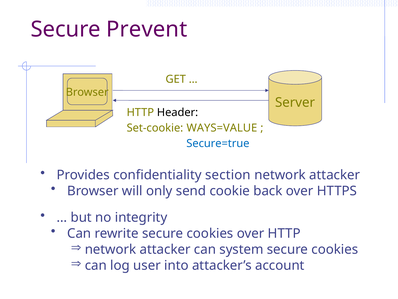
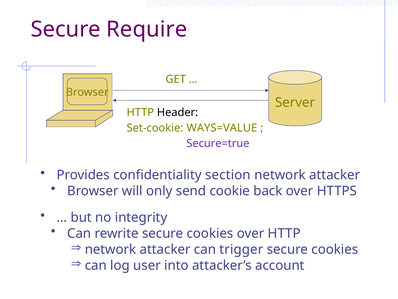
Prevent: Prevent -> Require (147, 29)
Secure=true colour: blue -> purple (218, 143)
system: system -> trigger (241, 249)
